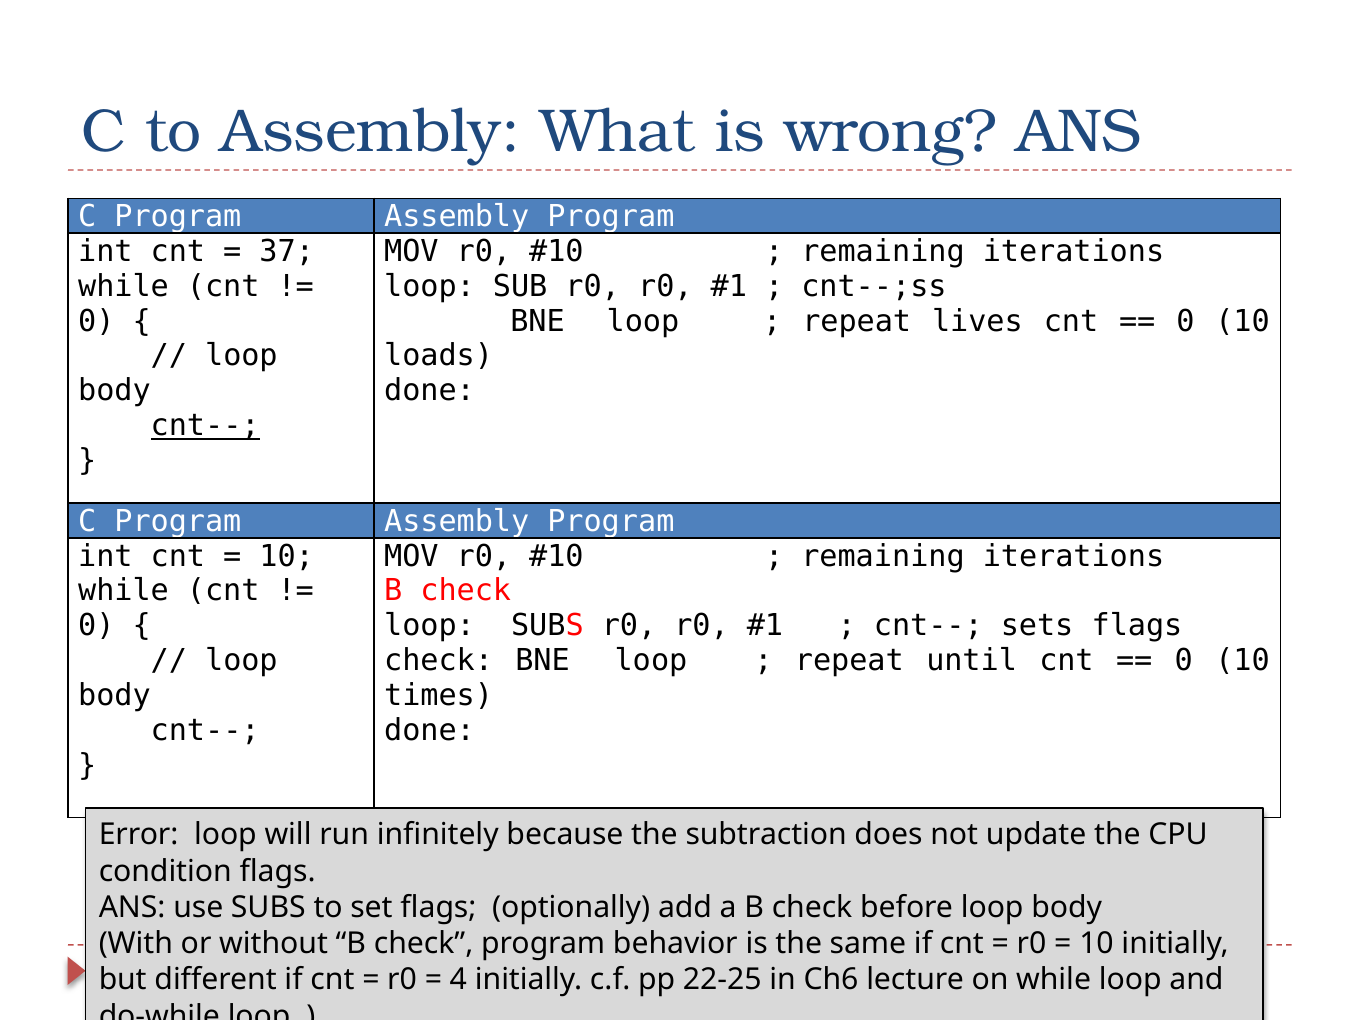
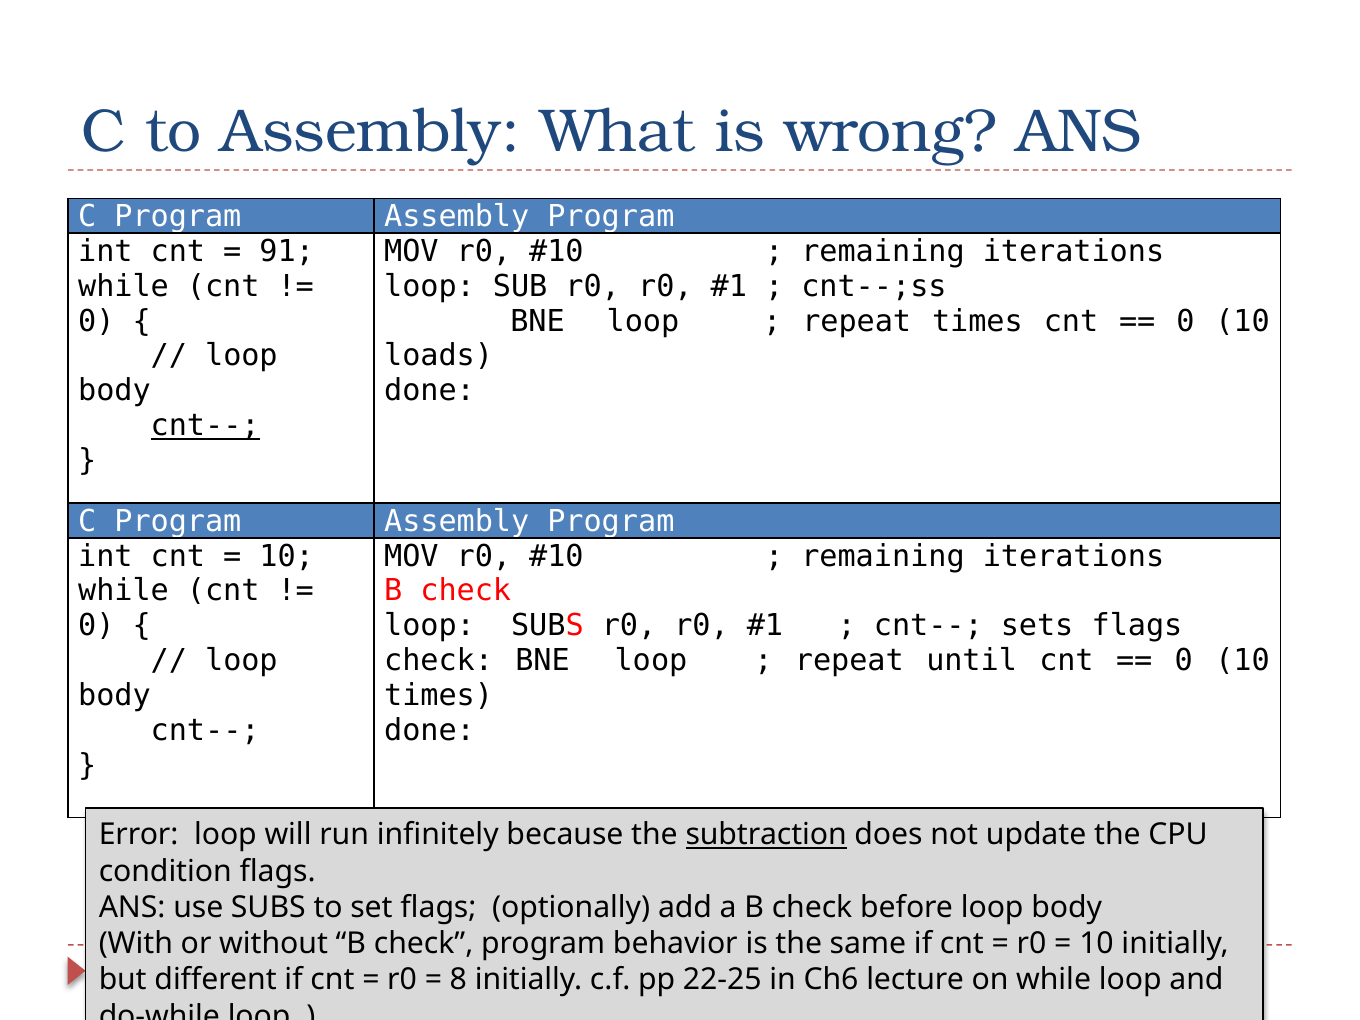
37: 37 -> 91 (287, 251)
repeat lives: lives -> times (977, 321)
subtraction underline: none -> present (766, 835)
4: 4 -> 8 (458, 980)
